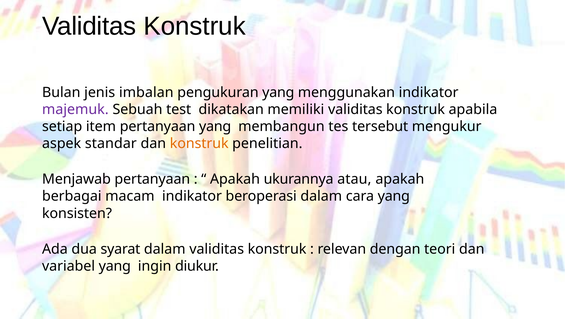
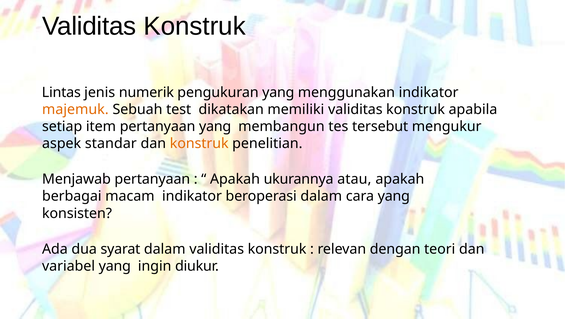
Bulan: Bulan -> Lintas (61, 92)
imbalan: imbalan -> numerik (146, 92)
majemuk colour: purple -> orange (75, 109)
